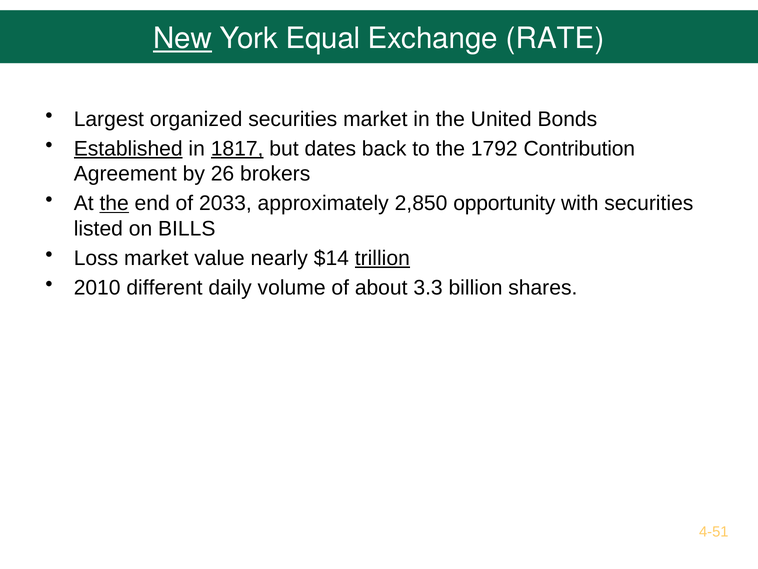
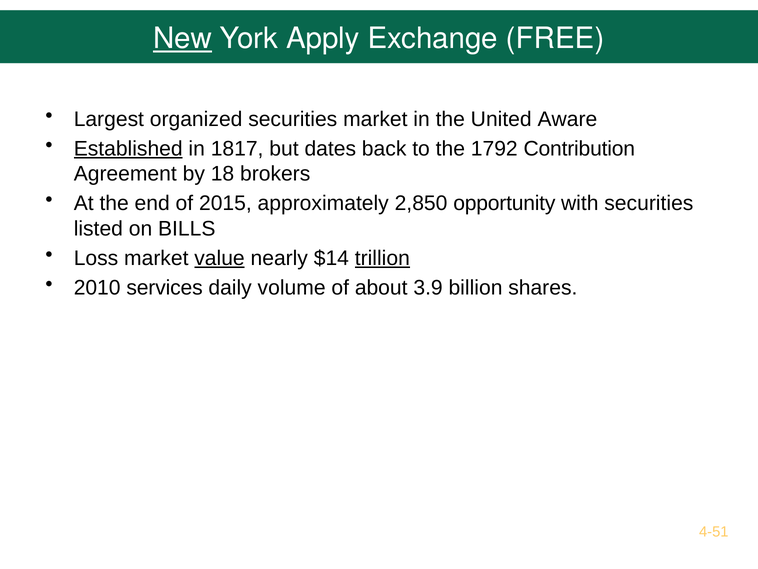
Equal: Equal -> Apply (323, 39)
RATE: RATE -> FREE (555, 39)
Bonds: Bonds -> Aware (567, 119)
1817 underline: present -> none (237, 148)
26: 26 -> 18 (223, 174)
the underline: present -> none (114, 203)
2033: 2033 -> 2015 (225, 203)
value underline: none -> present (220, 258)
different: different -> services (165, 287)
3.3: 3.3 -> 3.9 (428, 287)
